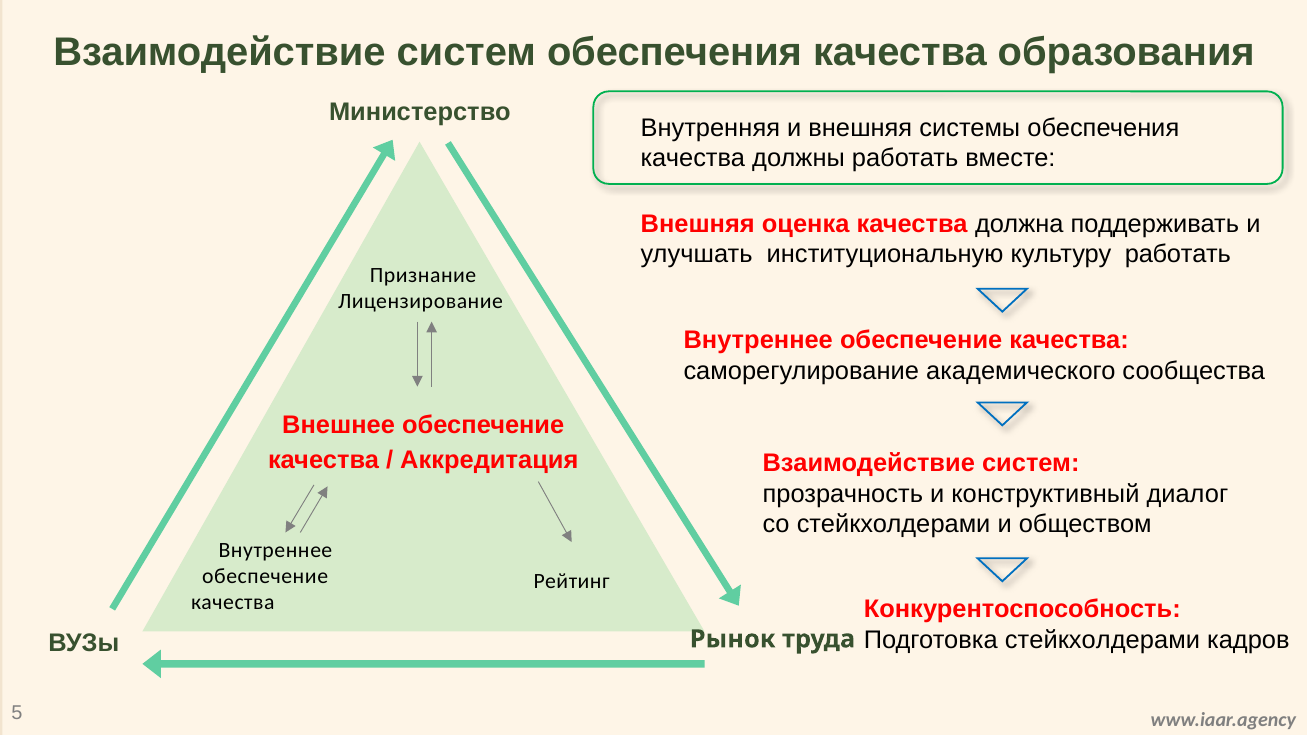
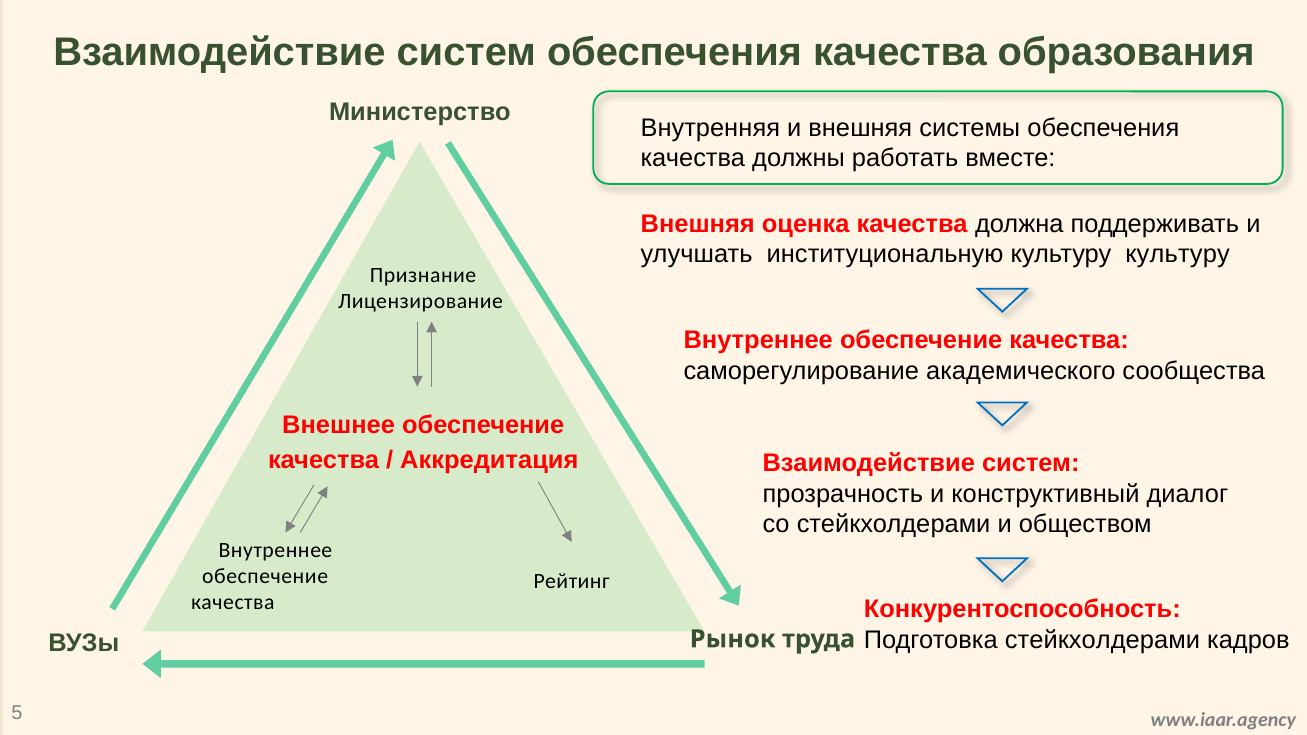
культуру работать: работать -> культуру (1178, 254)
